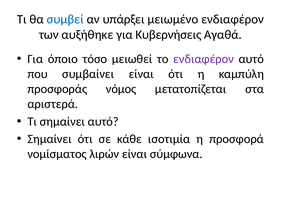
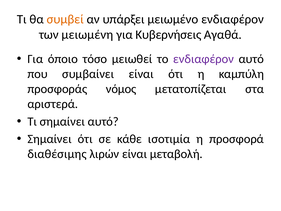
συμβεί colour: blue -> orange (65, 19)
αυξήθηκε: αυξήθηκε -> μειωμένη (87, 35)
νομίσματος: νομίσματος -> διαθέσιμης (57, 154)
σύμφωνα: σύμφωνα -> μεταβολή (176, 154)
